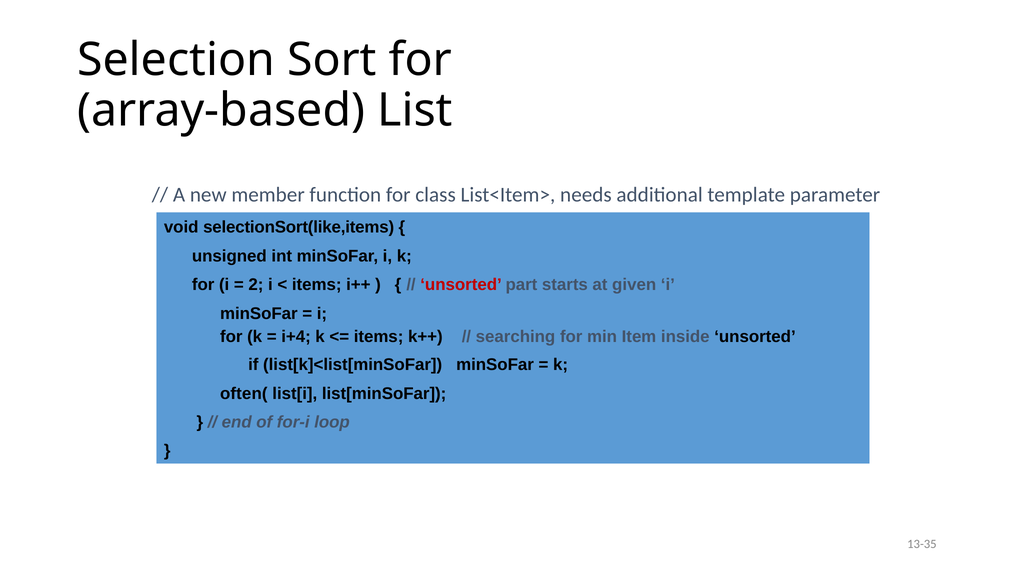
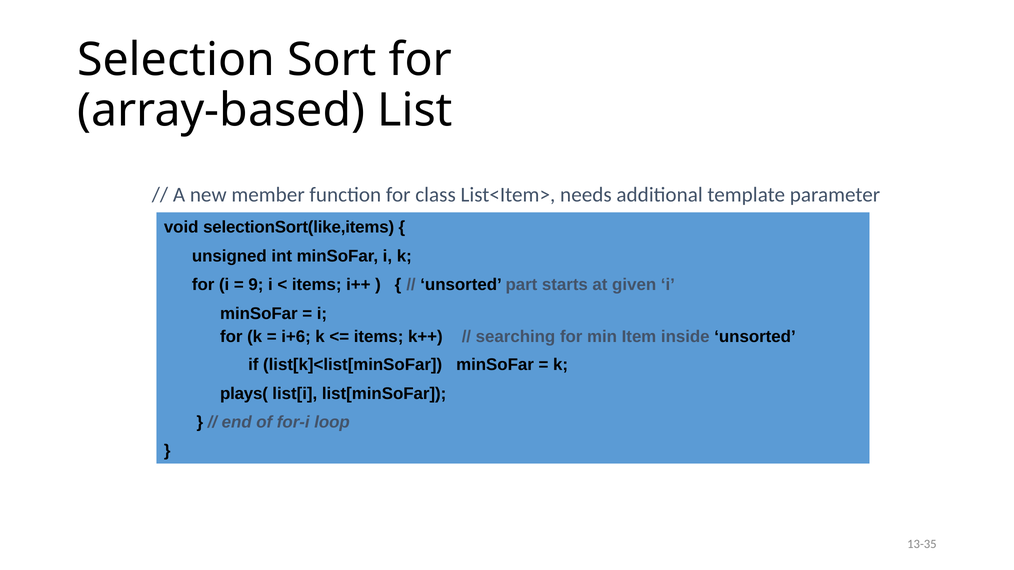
2: 2 -> 9 (256, 285)
unsorted colour: red -> black (461, 285)
i+4: i+4 -> i+6 (296, 337)
often(: often( -> plays( (244, 394)
